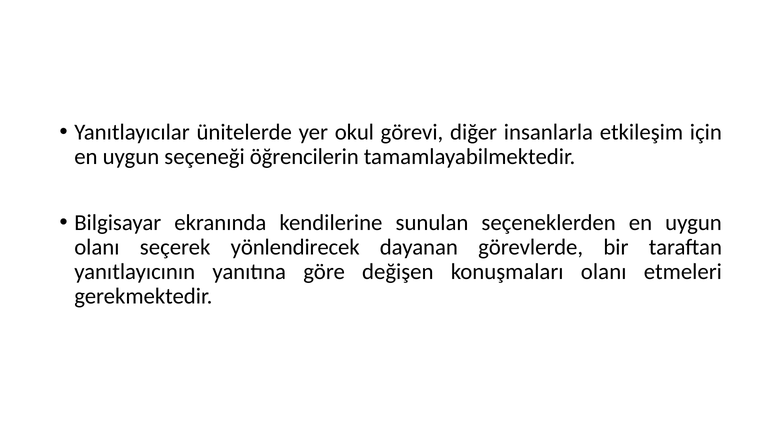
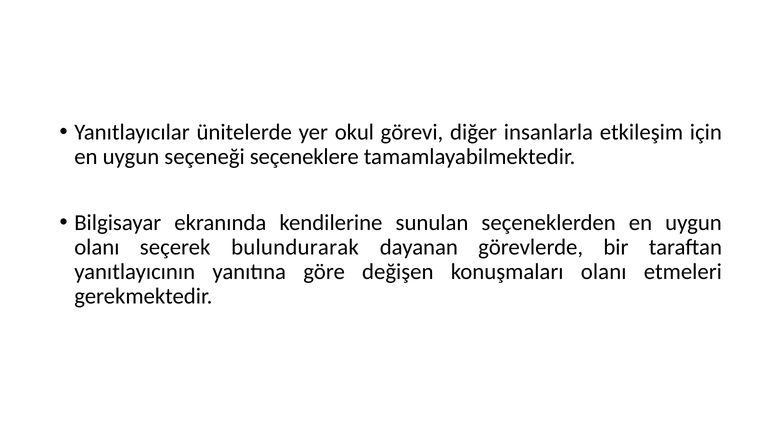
öğrencilerin: öğrencilerin -> seçeneklere (304, 157)
yönlendirecek: yönlendirecek -> bulundurarak (295, 247)
